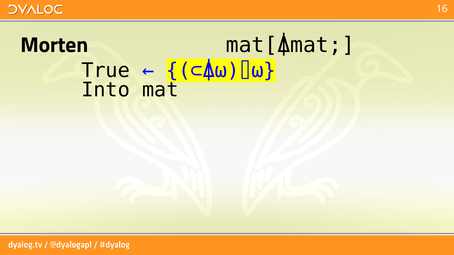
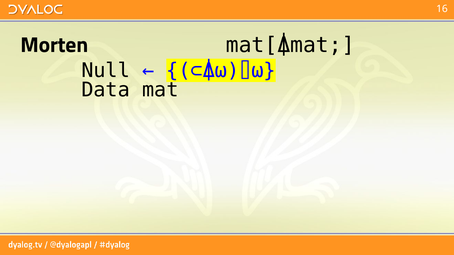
True: True -> Null (106, 71)
Into: Into -> Data (106, 90)
